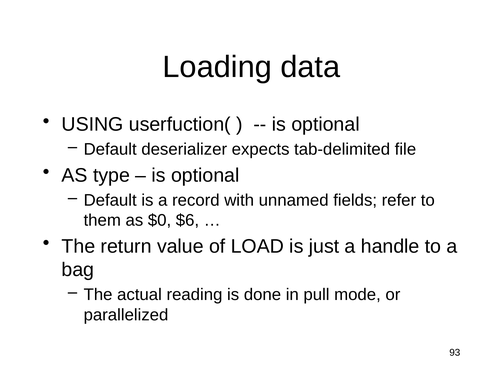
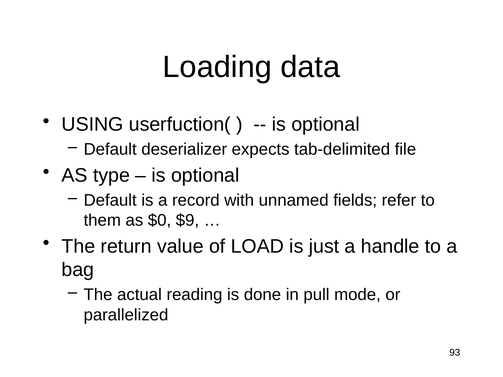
$6: $6 -> $9 (187, 221)
